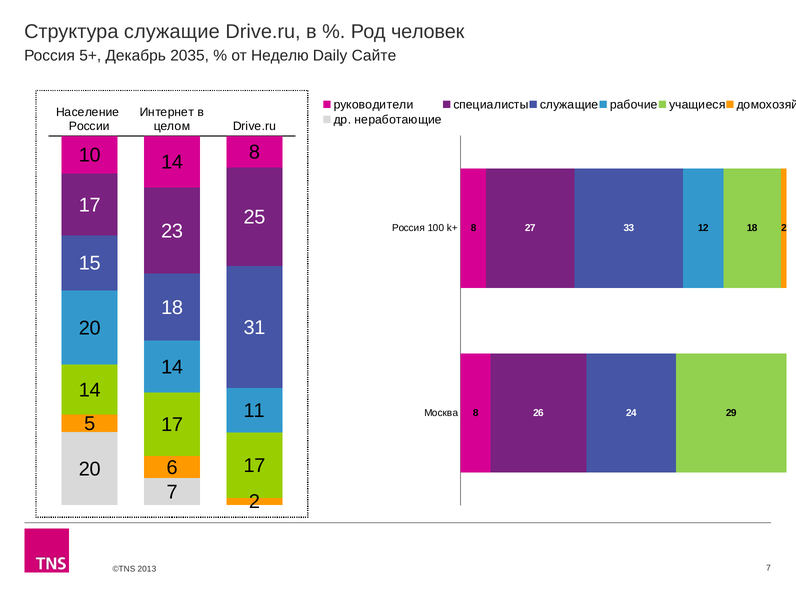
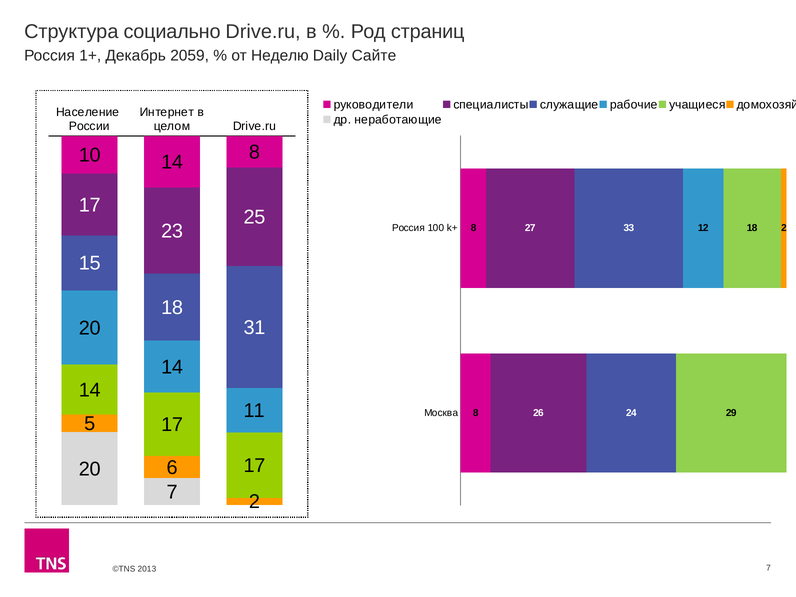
Структура служащие: служащие -> социально (172, 32)
человек: человек -> страниц (428, 32)
5+: 5+ -> 1+ (90, 56)
2035: 2035 -> 2059 (190, 56)
